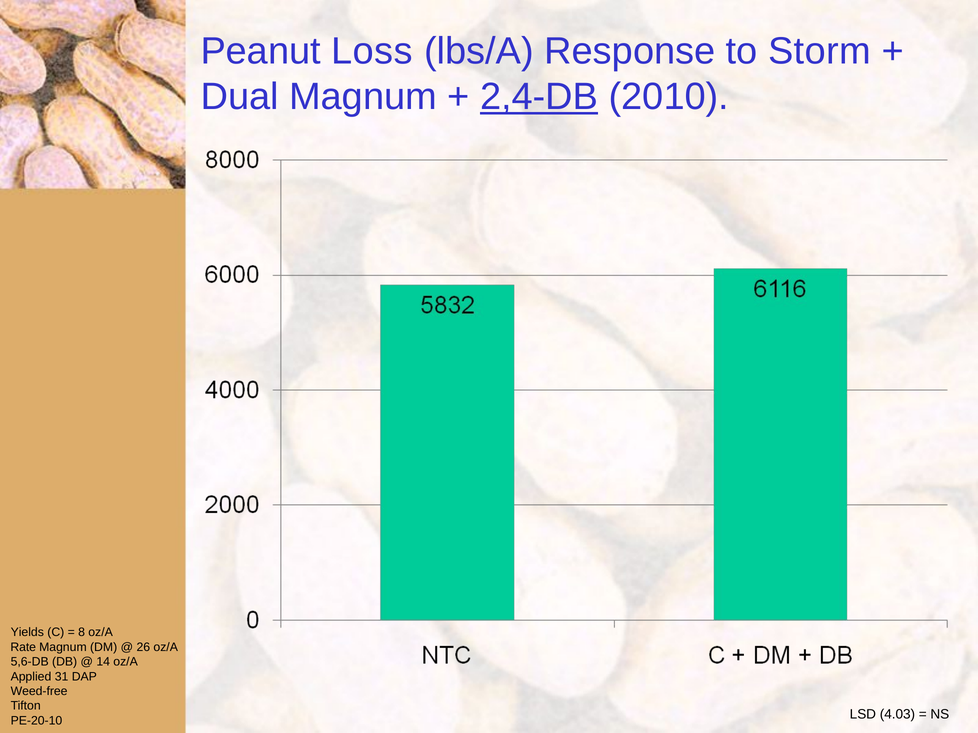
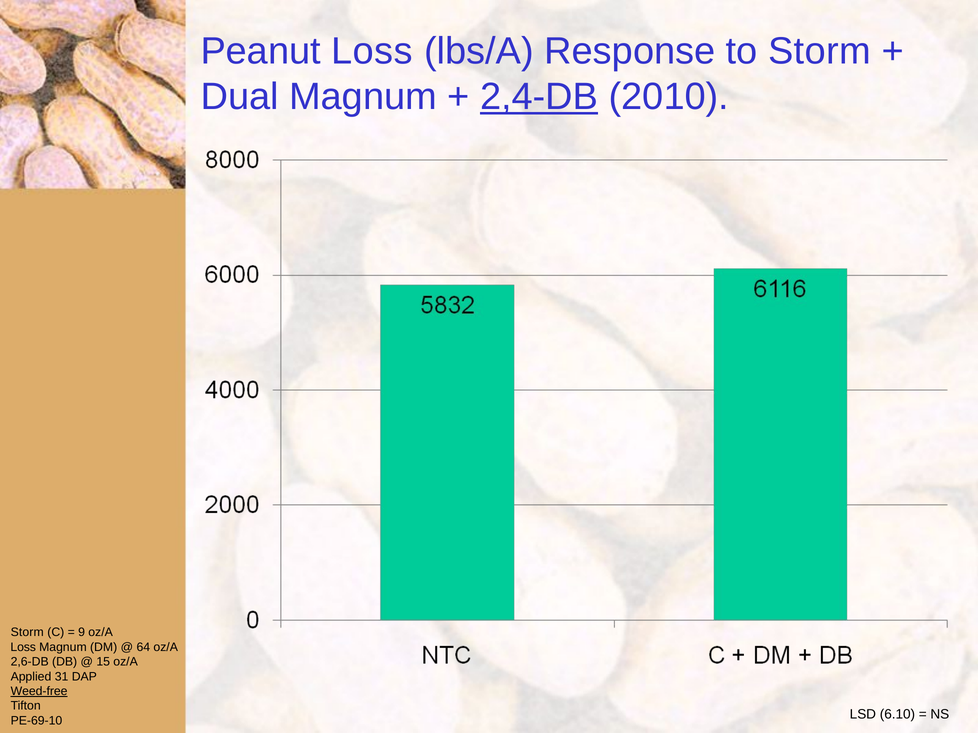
Yields: Yields -> Storm (27, 633)
8: 8 -> 9 (82, 633)
Rate: Rate -> Loss (23, 648)
26: 26 -> 64 (143, 648)
5,6-DB: 5,6-DB -> 2,6-DB (30, 662)
14: 14 -> 15 (103, 662)
Weed-free underline: none -> present (39, 692)
PE-20-10: PE-20-10 -> PE-69-10 (36, 721)
4.03: 4.03 -> 6.10 (897, 715)
